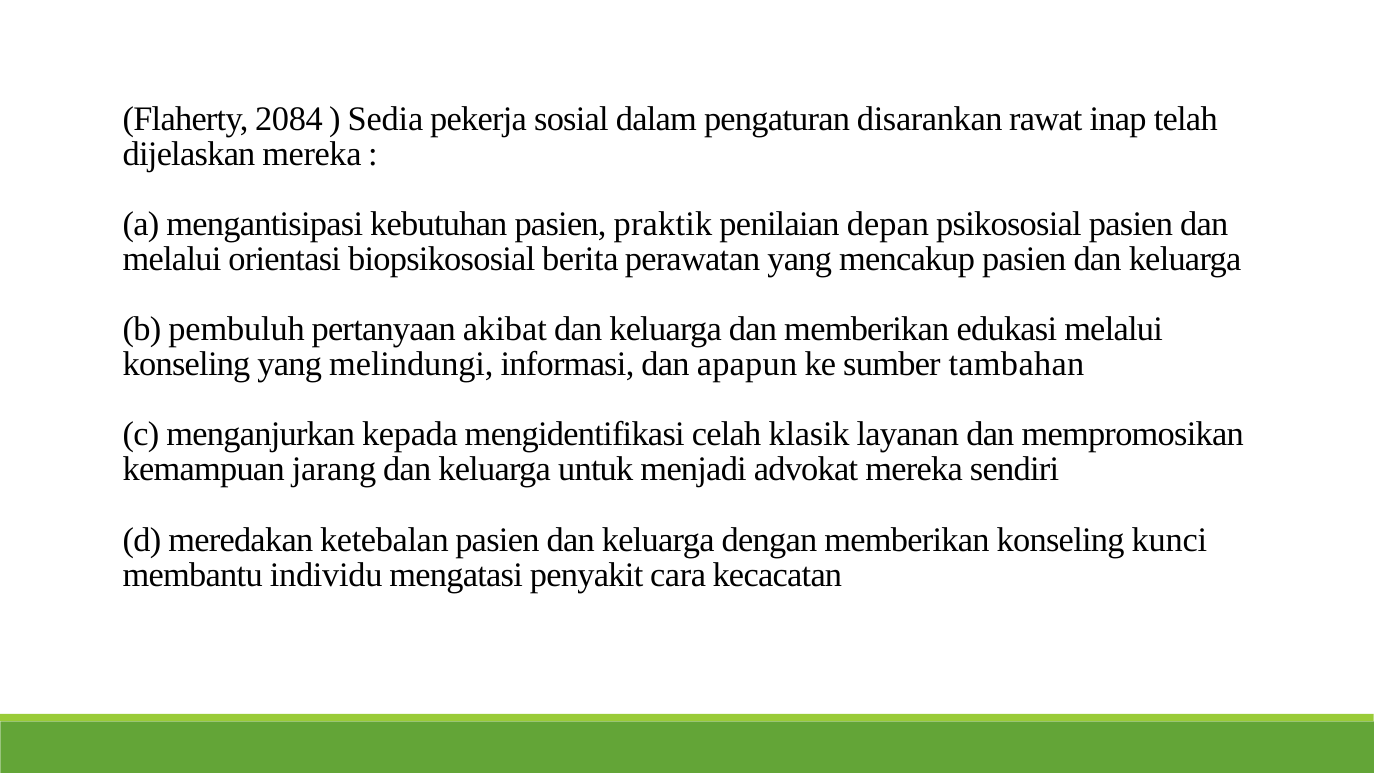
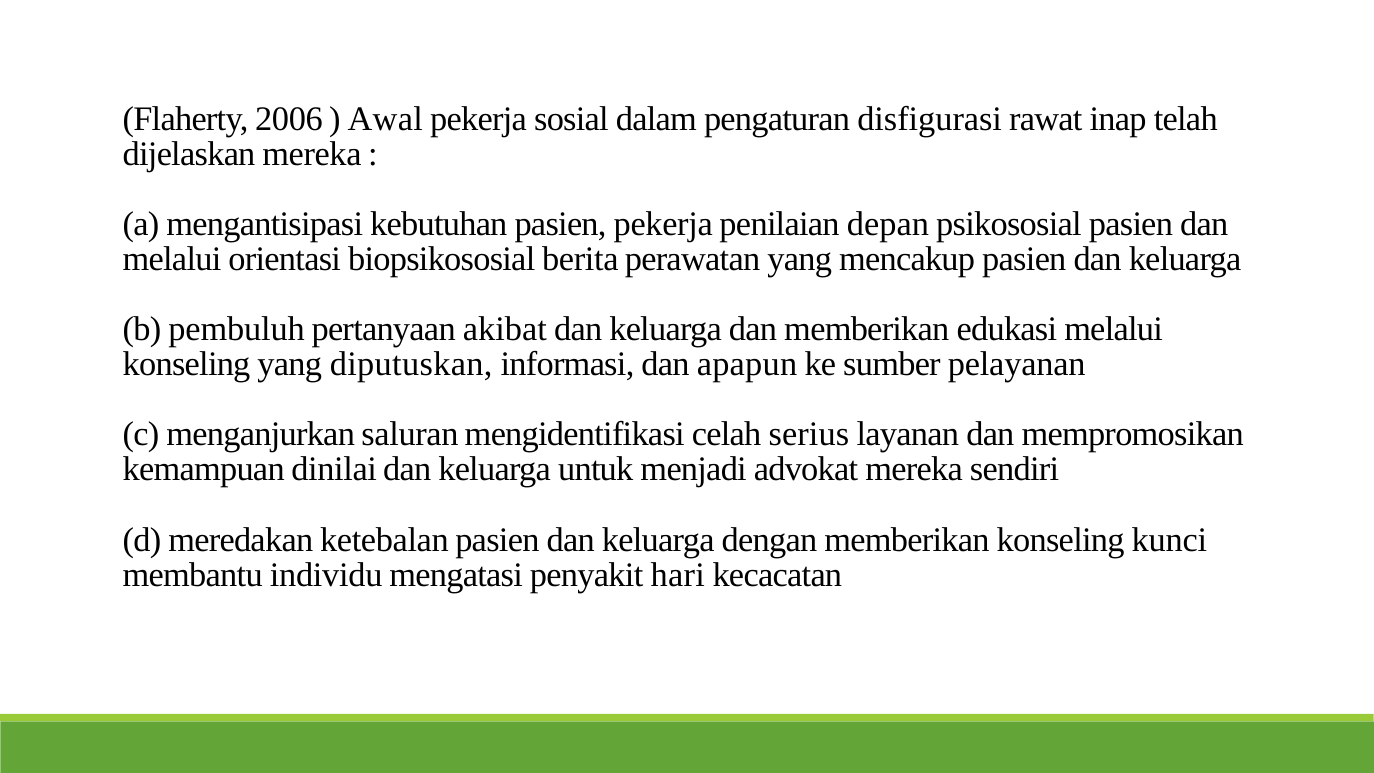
2084: 2084 -> 2006 (289, 119)
Sedia: Sedia -> Awal (385, 119)
disarankan: disarankan -> disfigurasi (930, 119)
pasien praktik: praktik -> pekerja (663, 224)
melindungi: melindungi -> diputuskan (411, 364)
tambahan: tambahan -> pelayanan (1017, 364)
kepada: kepada -> saluran (410, 434)
klasik: klasik -> serius (809, 434)
jarang: jarang -> dinilai (334, 470)
cara: cara -> hari (678, 575)
